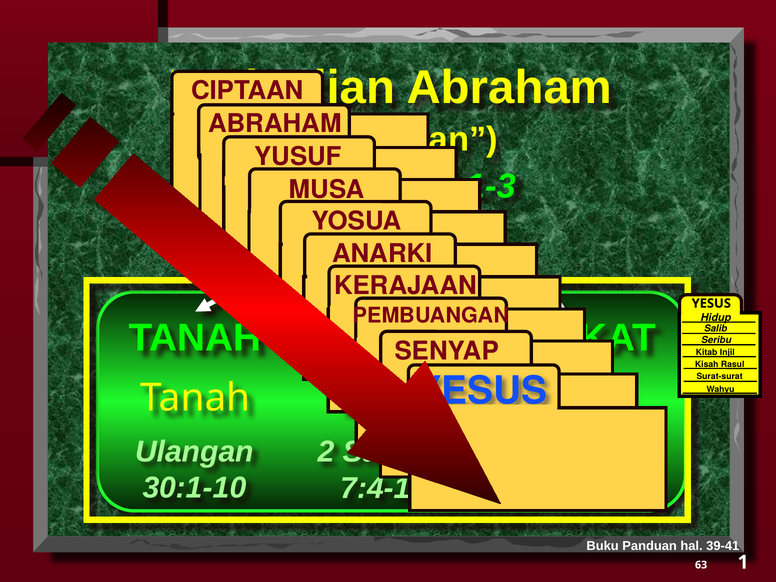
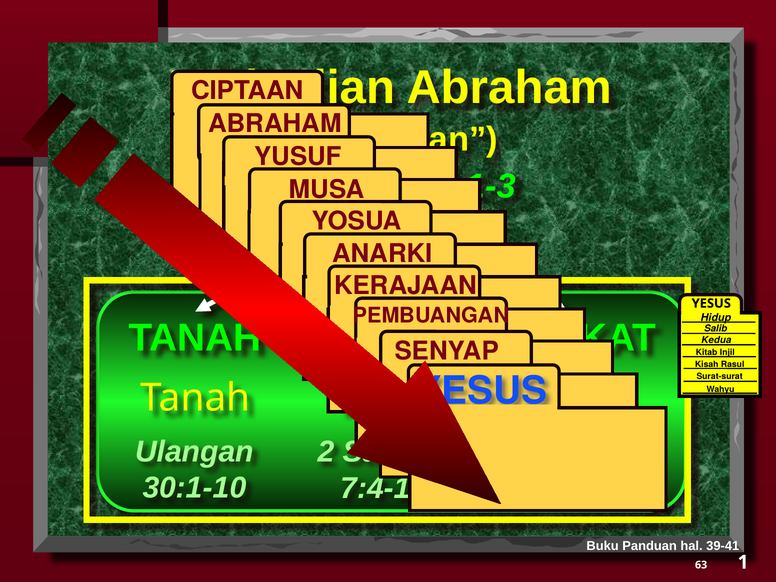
Seribu: Seribu -> Kedua (716, 340)
